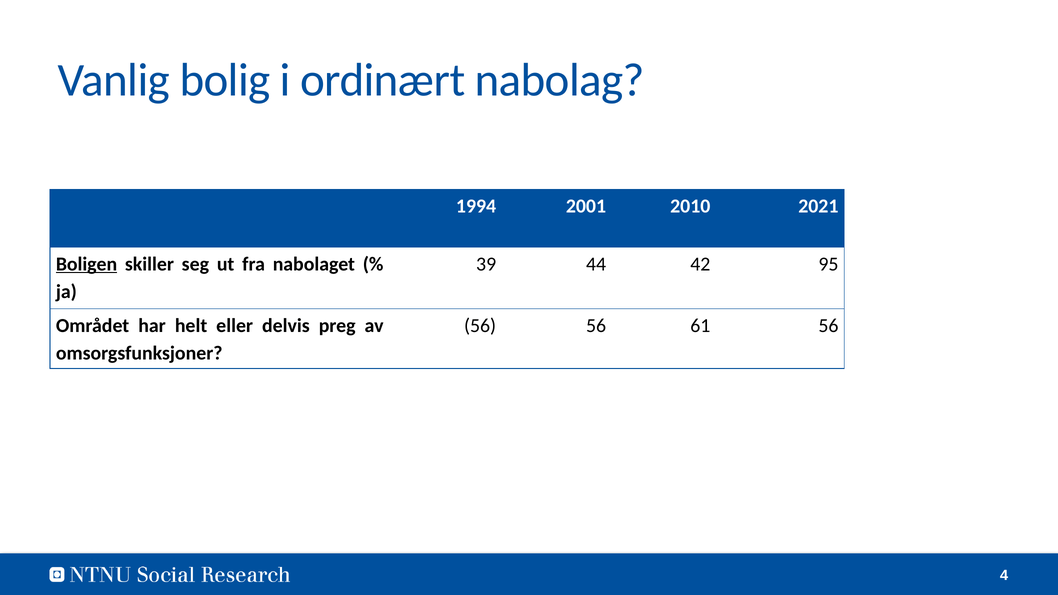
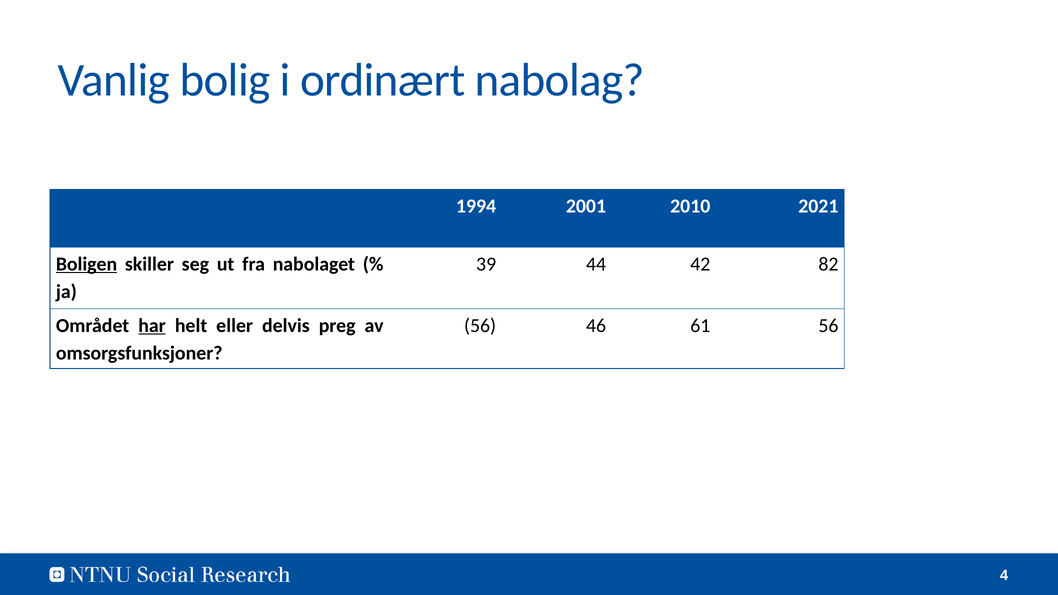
95: 95 -> 82 (828, 264)
har underline: none -> present (152, 326)
56 56: 56 -> 46 (596, 326)
